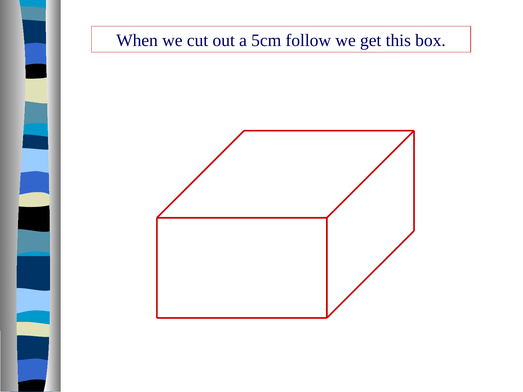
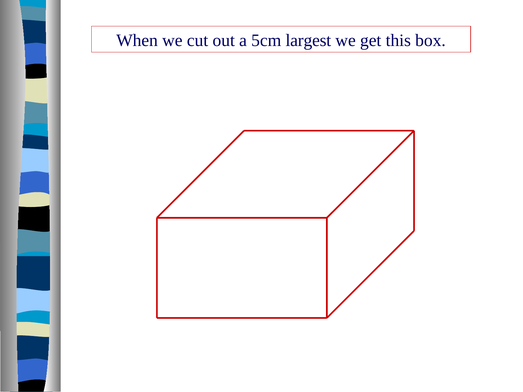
follow: follow -> largest (308, 40)
